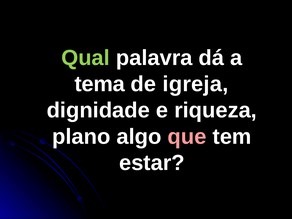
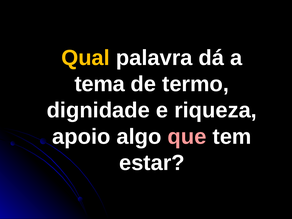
Qual colour: light green -> yellow (86, 58)
igreja: igreja -> termo (196, 84)
plano: plano -> apoio (81, 137)
